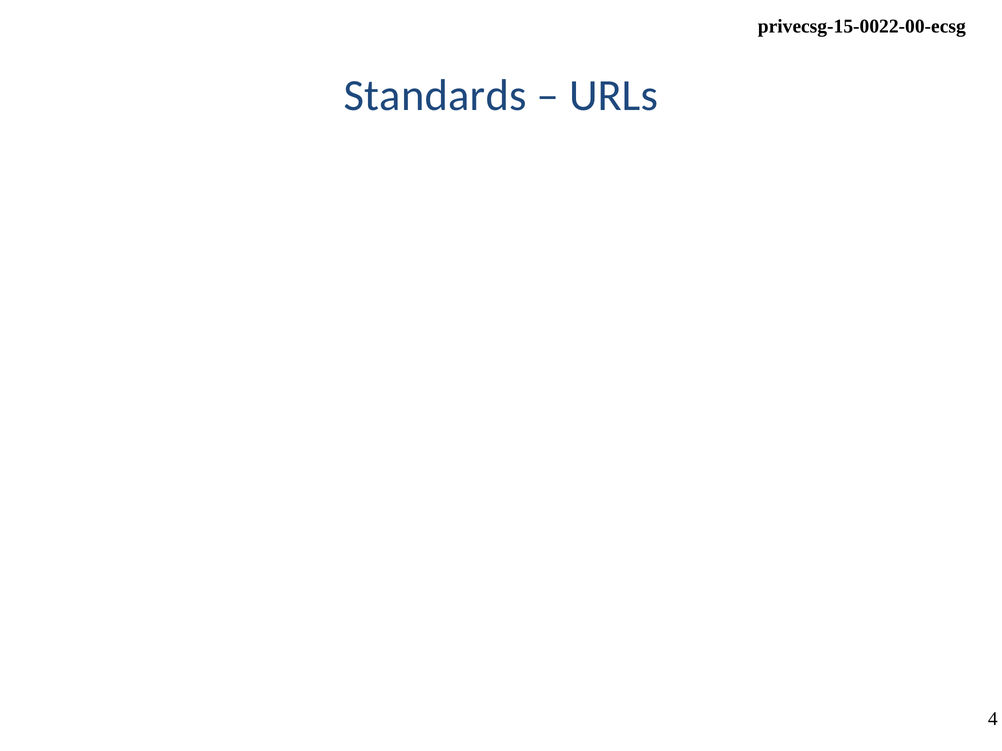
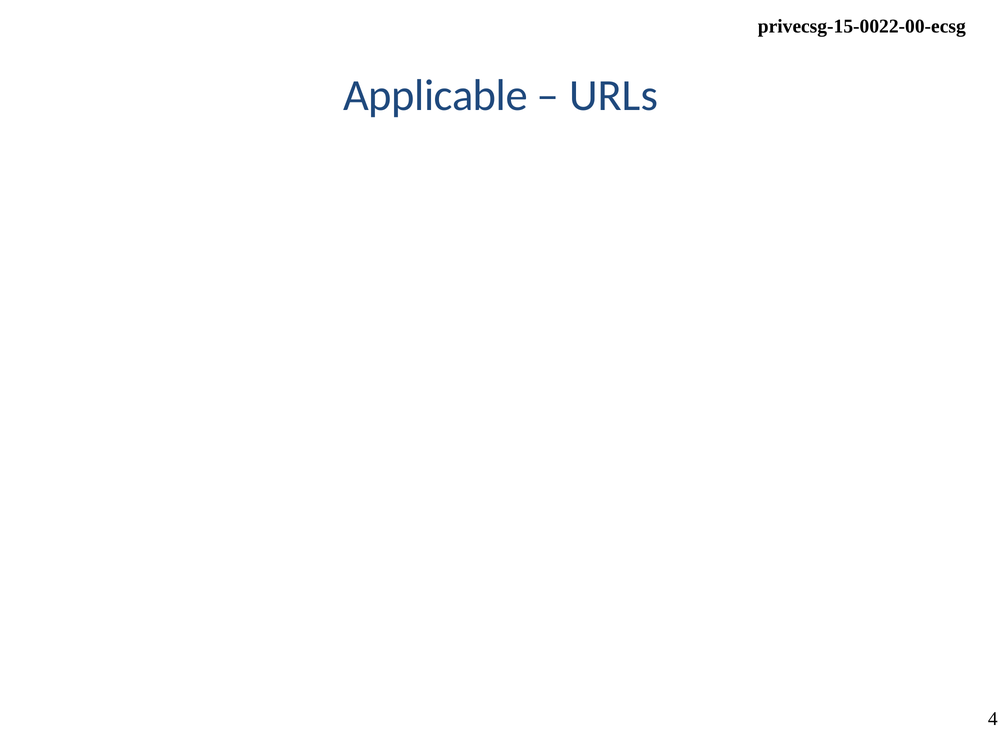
Standards: Standards -> Applicable (435, 96)
